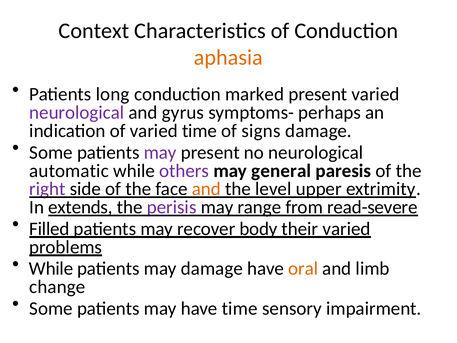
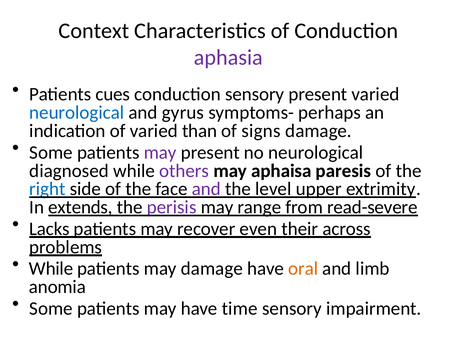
aphasia colour: orange -> purple (228, 58)
long: long -> cues (113, 94)
conduction marked: marked -> sensory (255, 94)
neurological colour: purple -> blue (77, 113)
varied time: time -> than (200, 131)
automatic: automatic -> diagnosed (69, 171)
general: general -> aphaisa (281, 171)
right colour: purple -> blue (47, 189)
and colour: orange -> purple (206, 189)
Filled: Filled -> Lacks (49, 229)
body: body -> even (258, 229)
their varied: varied -> across (347, 229)
change: change -> anomia (57, 287)
